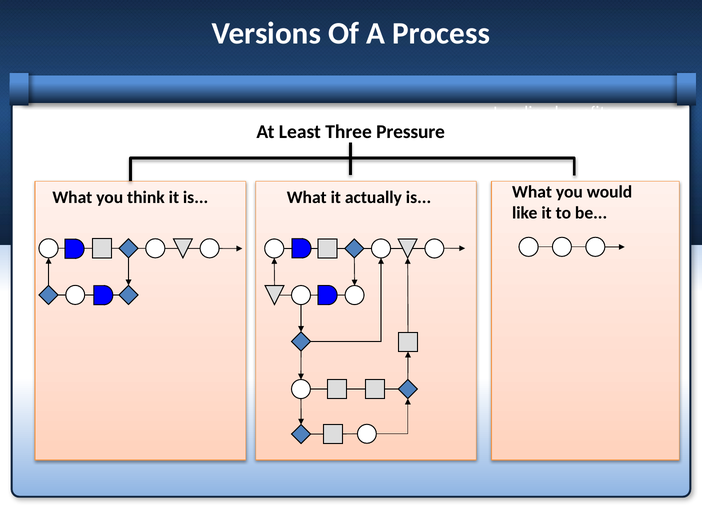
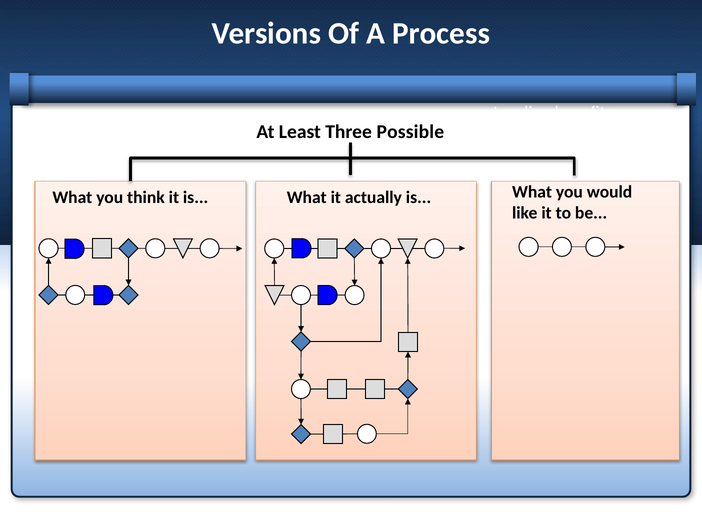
Pressure: Pressure -> Possible (410, 132)
